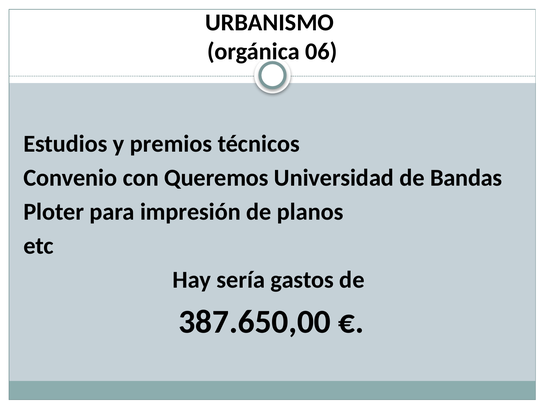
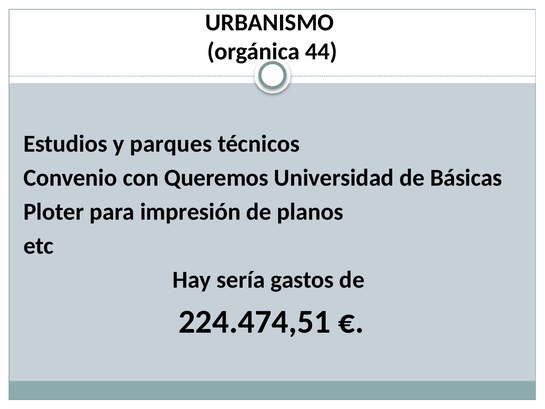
06: 06 -> 44 (321, 51)
premios: premios -> parques (171, 144)
Bandas: Bandas -> Básicas (466, 178)
387.650,00: 387.650,00 -> 224.474,51 (255, 322)
